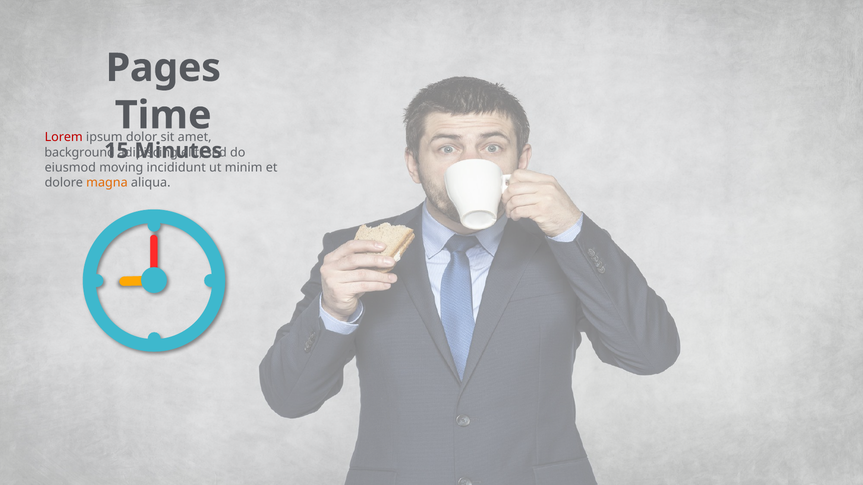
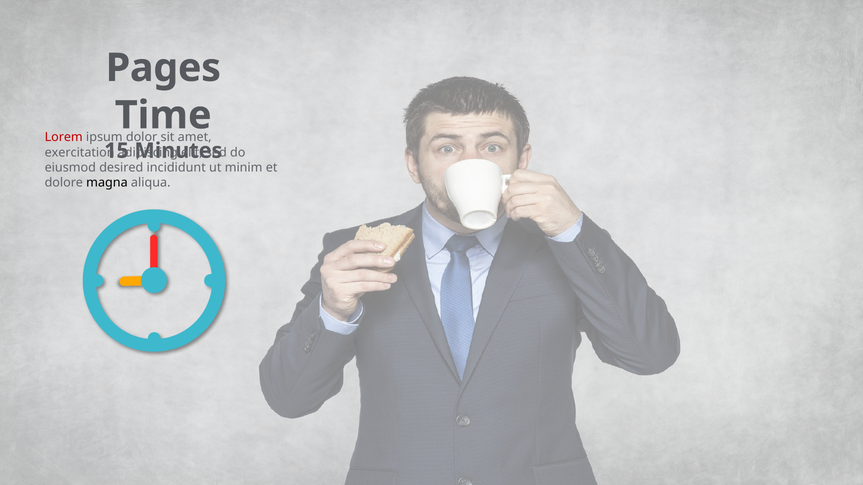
background: background -> exercitation (80, 153)
moving: moving -> desired (121, 168)
magna colour: orange -> black (107, 183)
